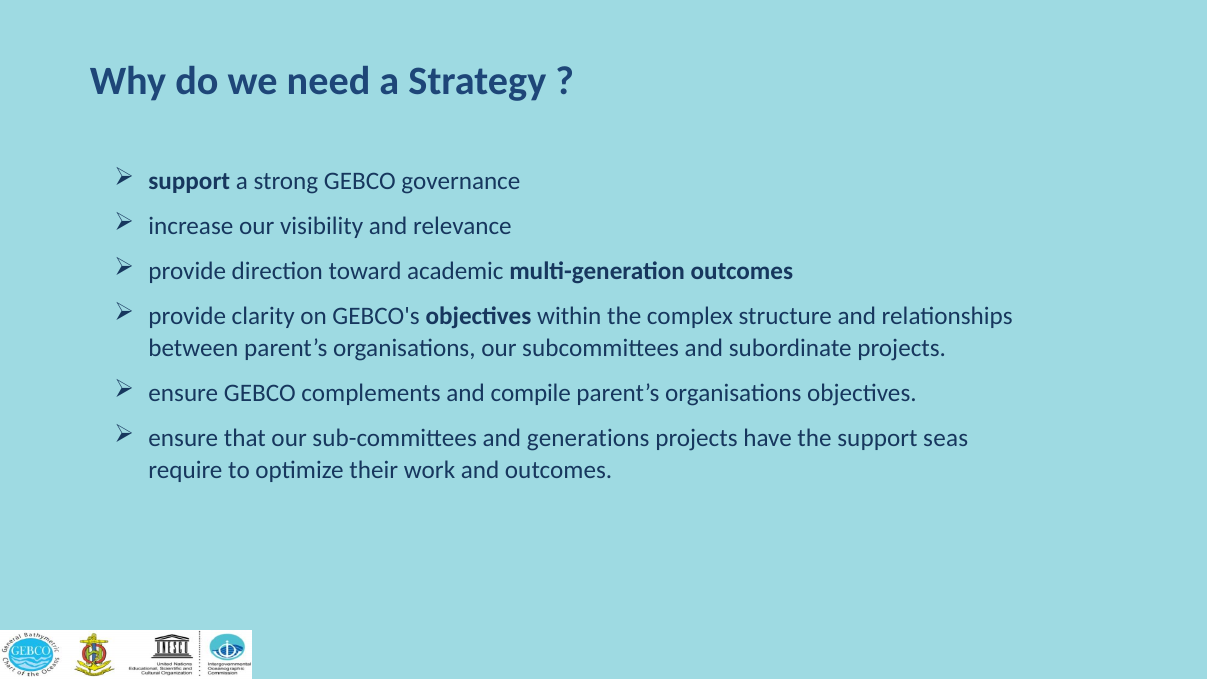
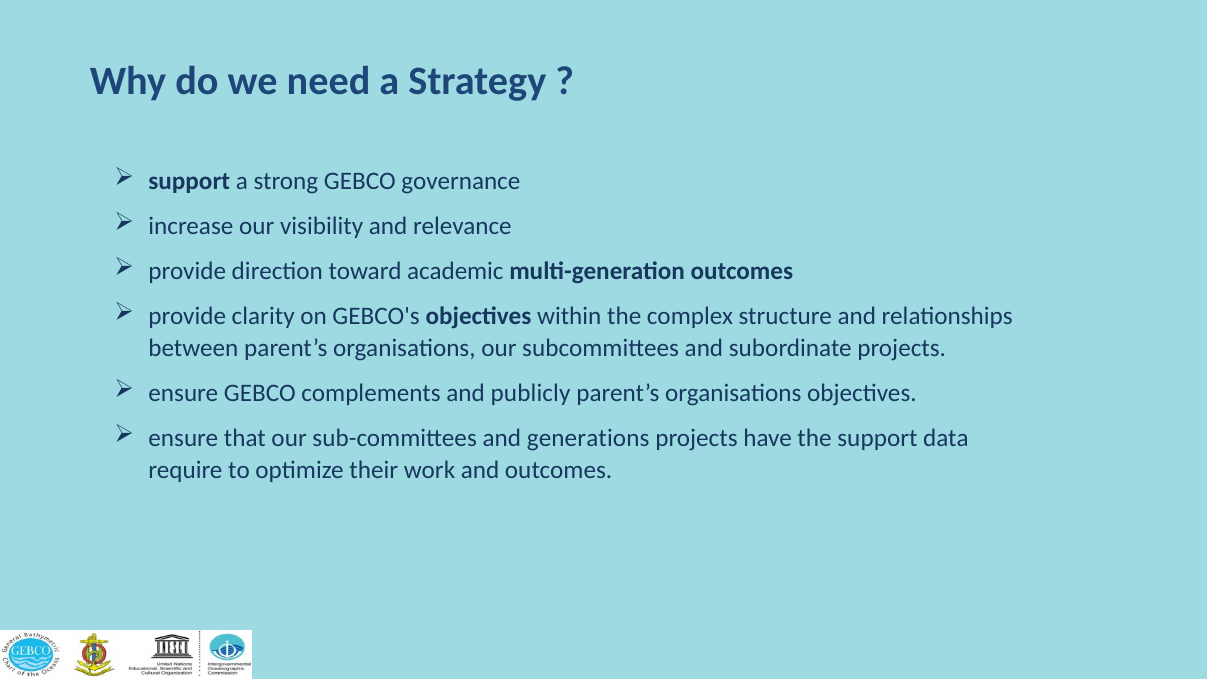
compile: compile -> publicly (531, 393)
seas: seas -> data (946, 438)
